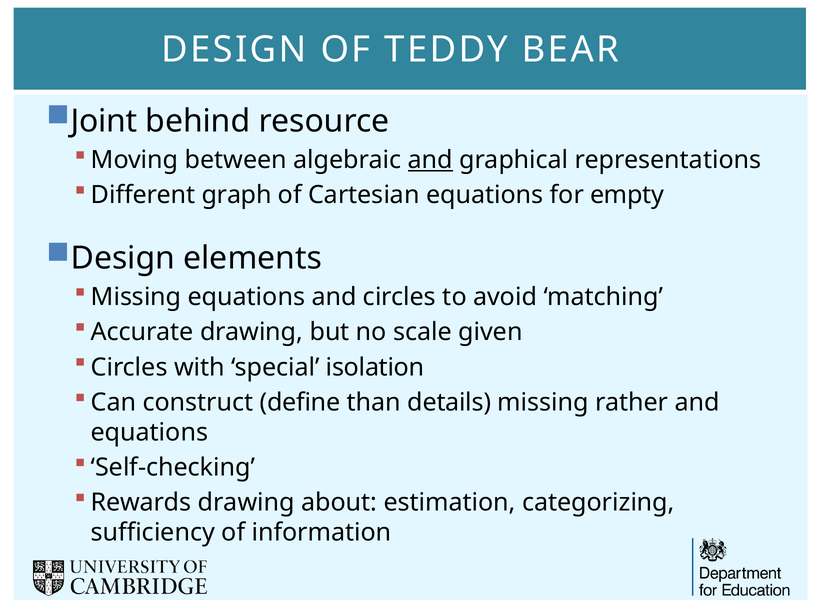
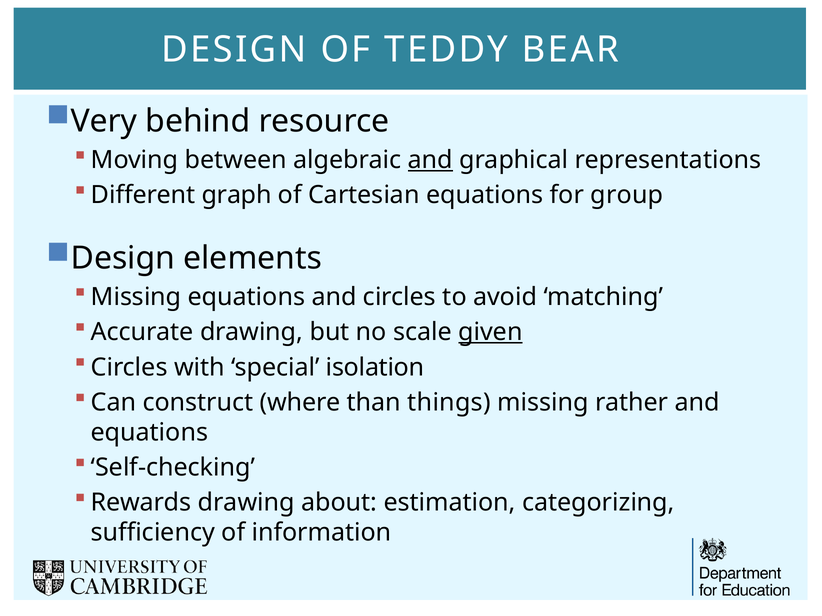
Joint: Joint -> Very (104, 121)
empty: empty -> group (627, 195)
given underline: none -> present (490, 332)
define: define -> where (300, 403)
details: details -> things (449, 403)
